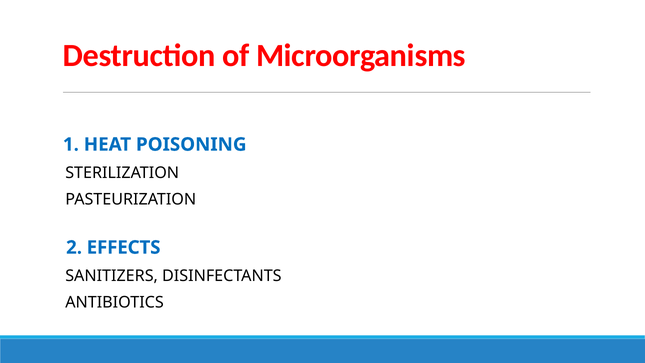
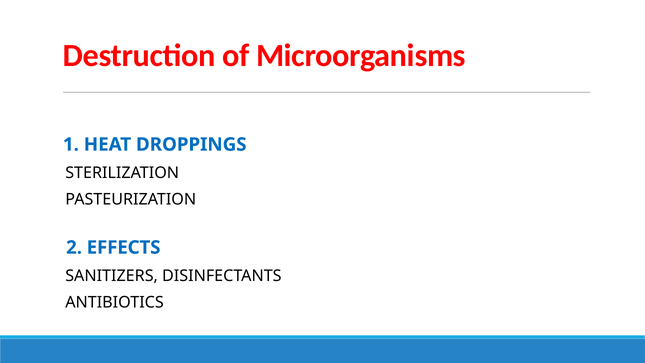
POISONING: POISONING -> DROPPINGS (191, 144)
